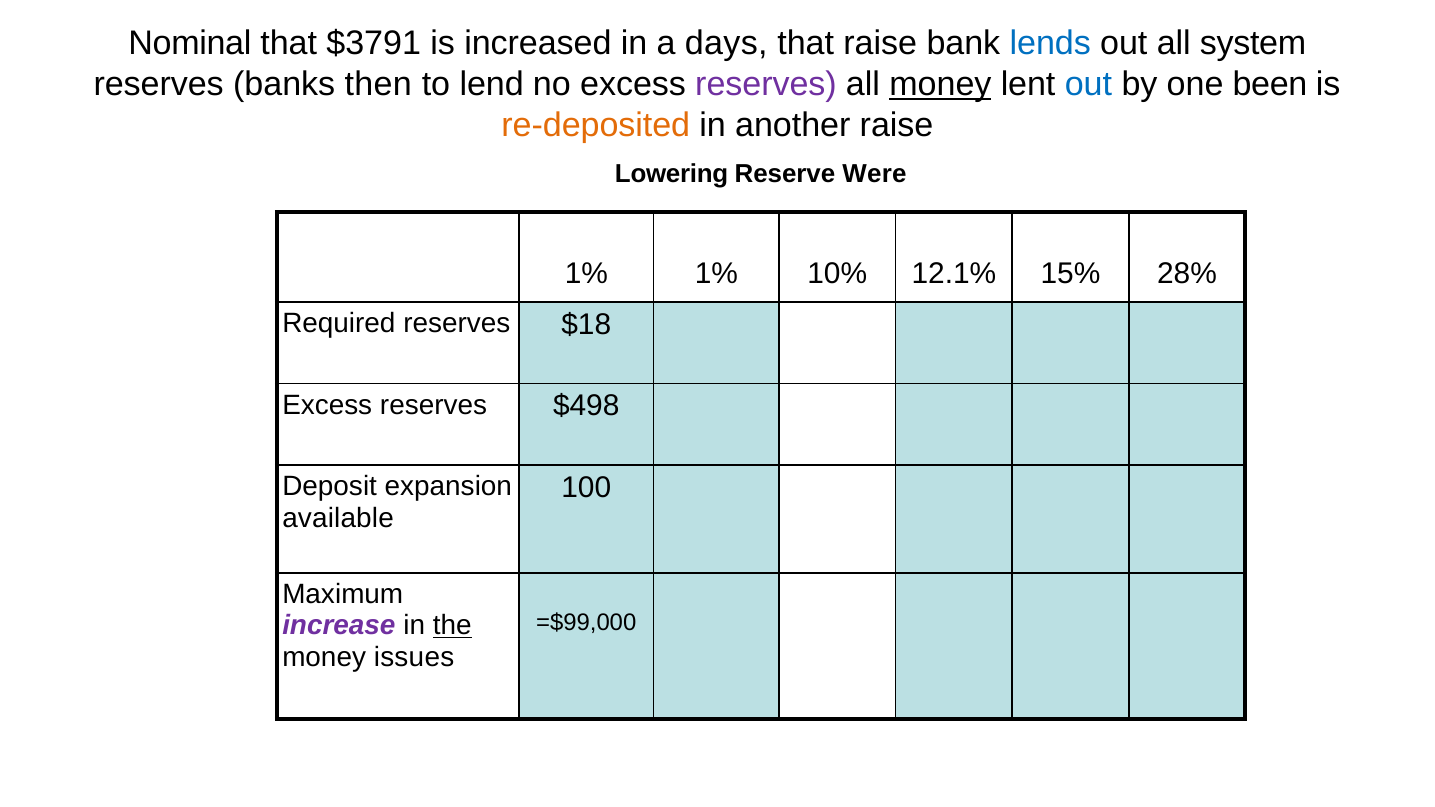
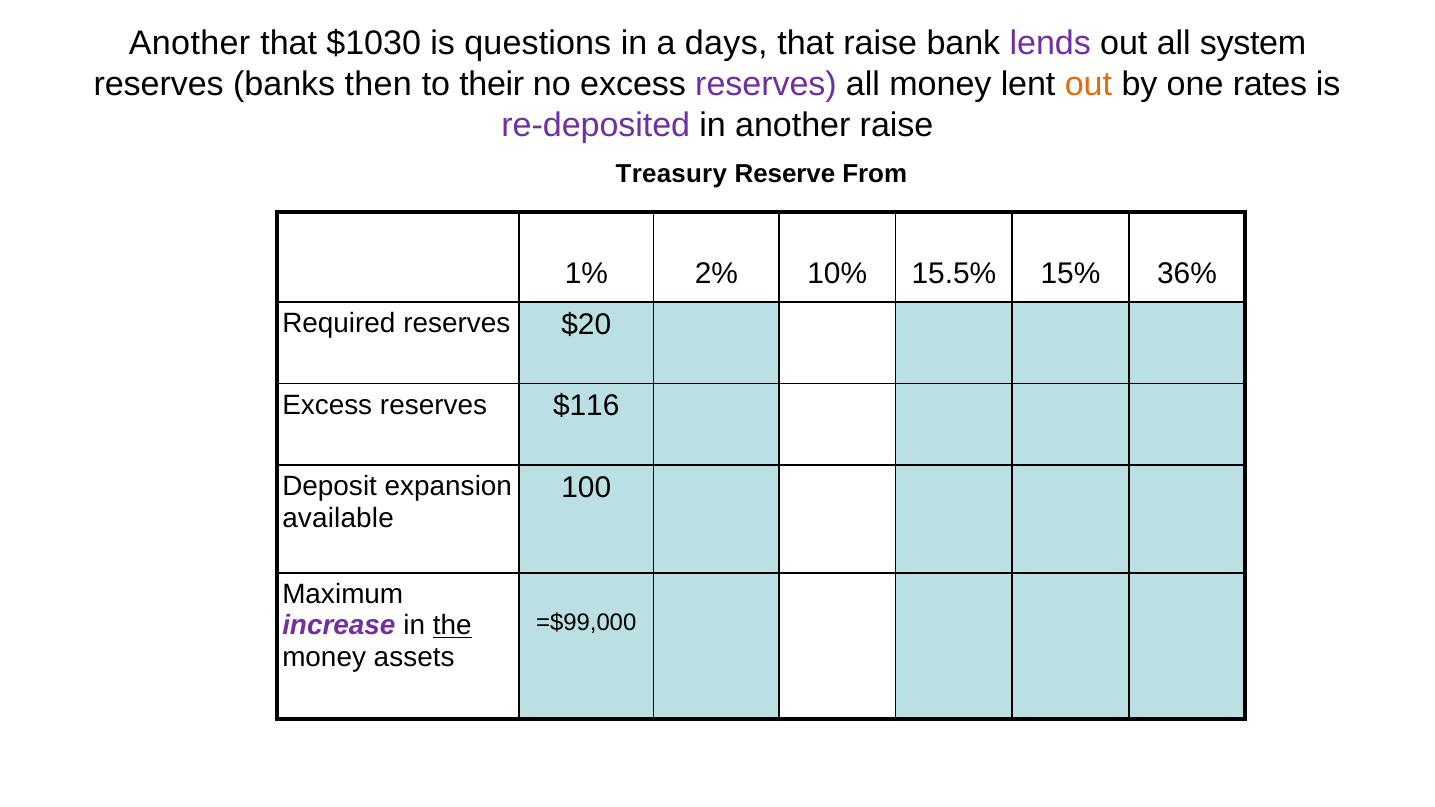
Nominal: Nominal -> Another (190, 44)
$3791: $3791 -> $1030 (374, 44)
increased: increased -> questions (538, 44)
lends colour: blue -> purple (1050, 44)
lend: lend -> their (492, 84)
money underline: present -> none (940, 84)
out colour: blue -> orange (1088, 84)
been: been -> rates (1270, 84)
re-deposited colour: orange -> purple (596, 125)
Lowering: Lowering -> Treasury (671, 174)
Were: Were -> From (875, 174)
1% 1%: 1% -> 2% (716, 274)
12.1%: 12.1% -> 15.5% (954, 274)
28%: 28% -> 36% (1187, 274)
$18: $18 -> $20 (586, 324)
$498: $498 -> $116 (586, 406)
issues: issues -> assets (414, 657)
